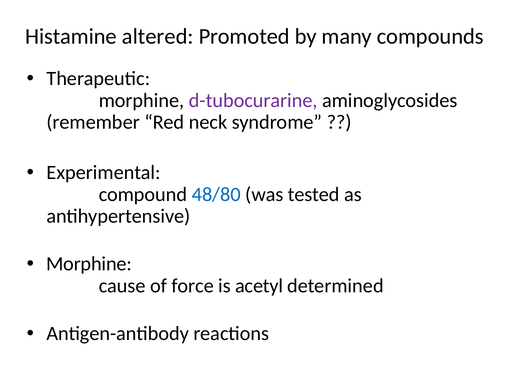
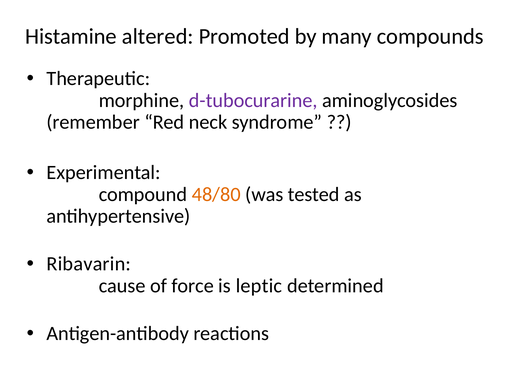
48/80 colour: blue -> orange (216, 195)
Morphine: Morphine -> Ribavarin (89, 264)
acetyl: acetyl -> leptic (259, 286)
